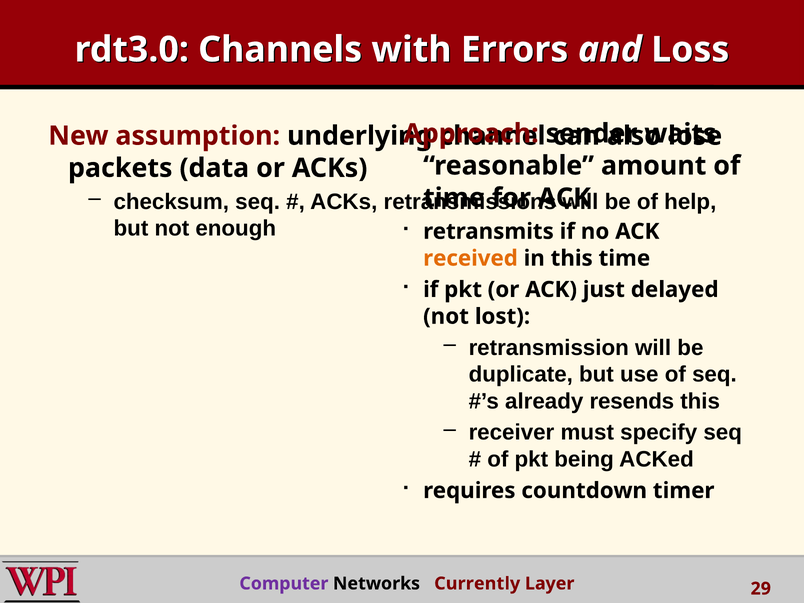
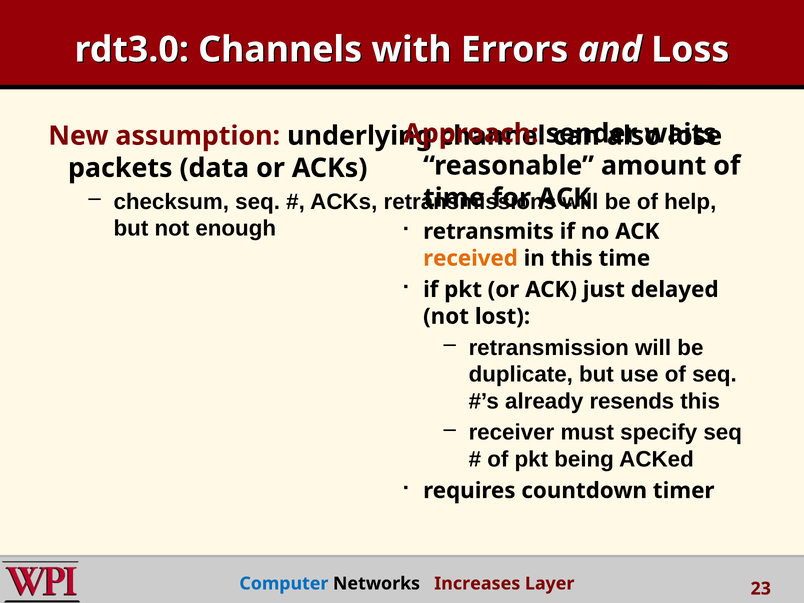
Computer colour: purple -> blue (284, 584)
Currently: Currently -> Increases (477, 584)
29: 29 -> 23 (761, 589)
